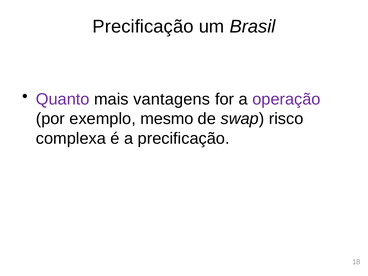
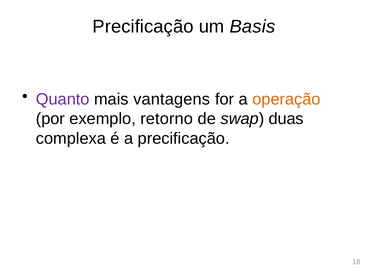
Brasil: Brasil -> Basis (252, 27)
operação colour: purple -> orange (286, 99)
mesmo: mesmo -> retorno (167, 119)
risco: risco -> duas (286, 119)
